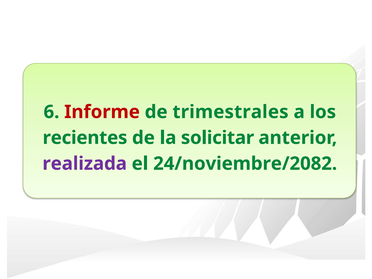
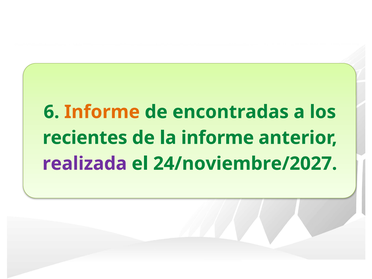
Informe colour: red -> orange (102, 112)
trimestrales: trimestrales -> encontradas (231, 112)
la solicitar: solicitar -> informe (218, 138)
24/noviembre/2082: 24/noviembre/2082 -> 24/noviembre/2027 (245, 164)
